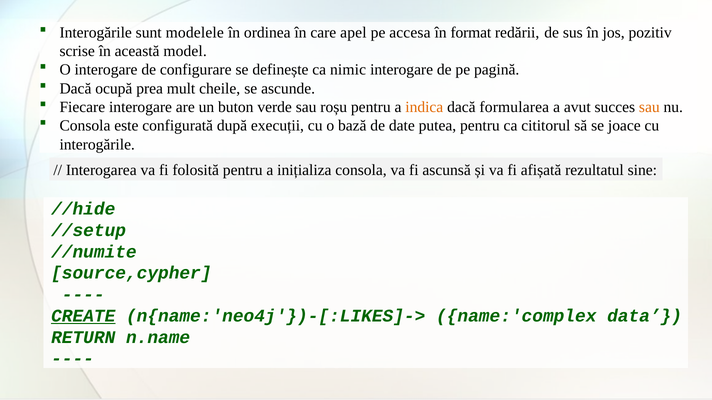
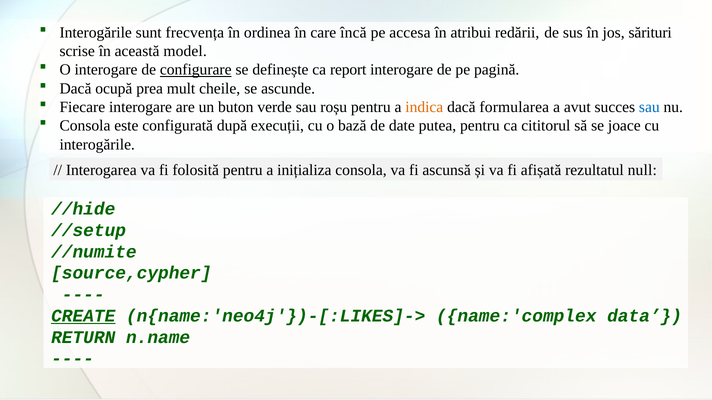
modelele: modelele -> frecvența (195, 32)
apel: apel -> încă (353, 32)
format: format -> atribui (471, 32)
pozitiv: pozitiv -> sărituri (650, 32)
configurare underline: none -> present (196, 70)
nimic: nimic -> report (348, 70)
sau colour: orange -> blue (649, 107)
sine: sine -> null (642, 170)
